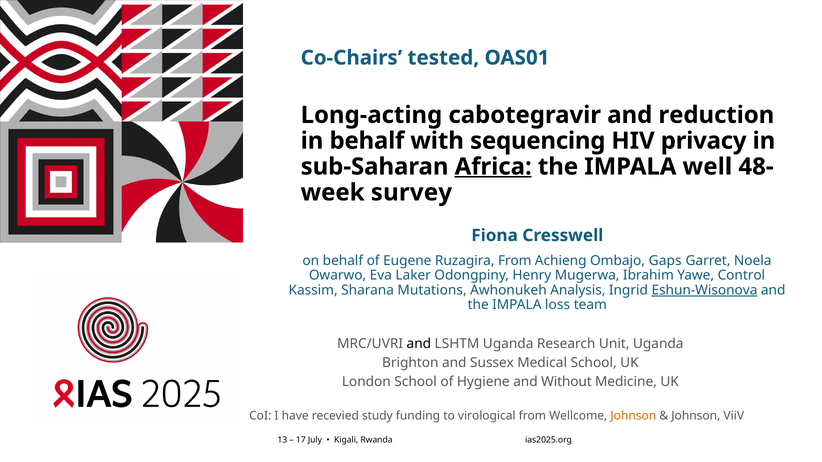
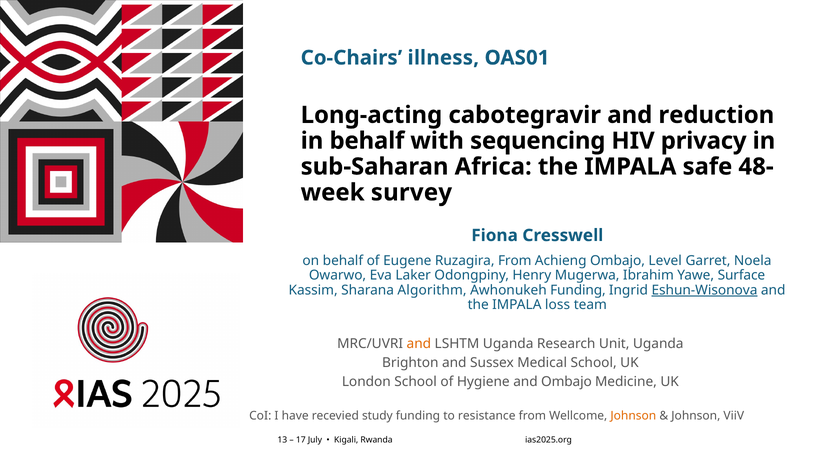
tested: tested -> illness (443, 58)
Africa underline: present -> none (493, 167)
well: well -> safe (707, 167)
Gaps: Gaps -> Level (665, 261)
Control: Control -> Surface (741, 276)
Mutations: Mutations -> Algorithm (432, 290)
Awhonukeh Analysis: Analysis -> Funding (578, 290)
and colour: black -> orange (419, 344)
and Without: Without -> Ombajo (566, 382)
virological: virological -> resistance (487, 416)
